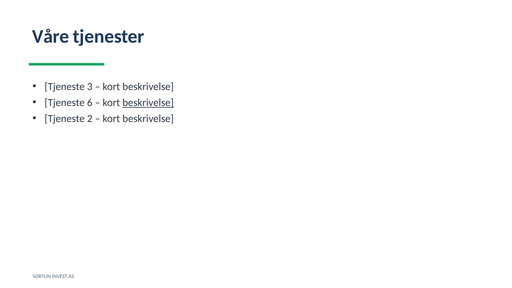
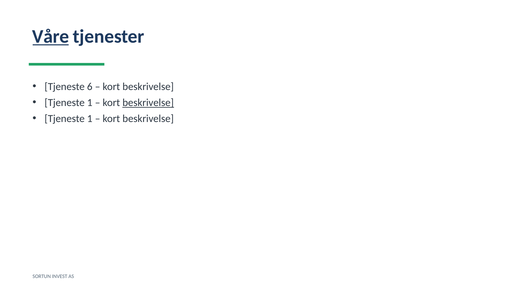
Våre underline: none -> present (51, 37)
3: 3 -> 6 (90, 87)
6: 6 -> 1 (90, 103)
2: 2 -> 1 (90, 119)
